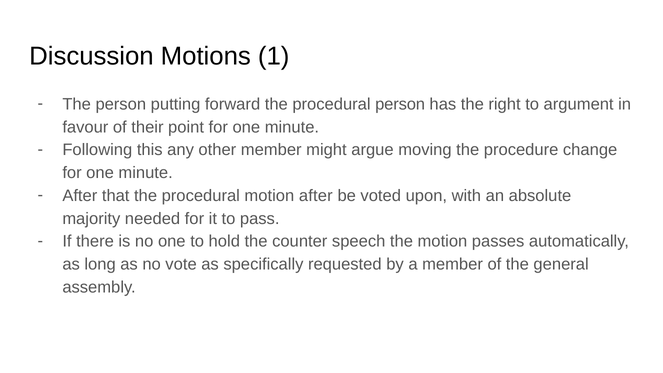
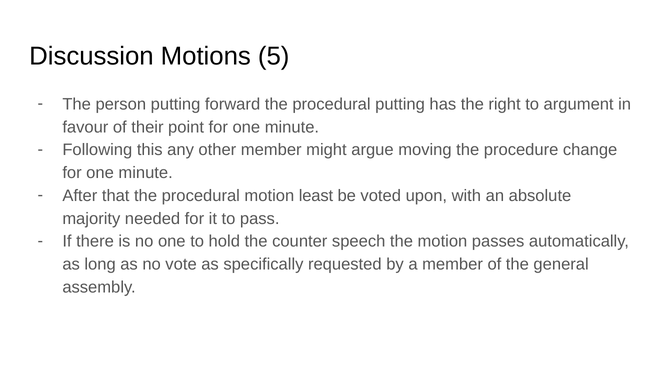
1: 1 -> 5 (274, 56)
procedural person: person -> putting (400, 104)
motion after: after -> least (316, 196)
